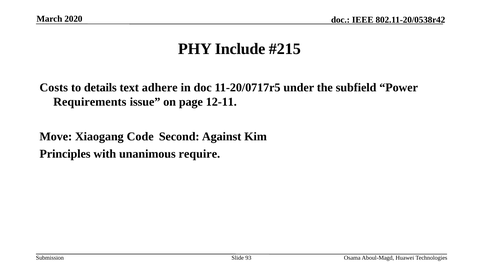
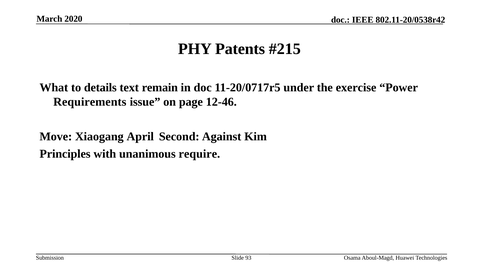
Include: Include -> Patents (240, 49)
Costs: Costs -> What (54, 88)
adhere: adhere -> remain (160, 88)
subfield: subfield -> exercise (356, 88)
12-11: 12-11 -> 12-46 (221, 102)
Code: Code -> April (140, 137)
